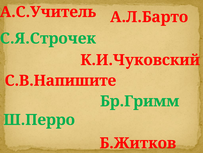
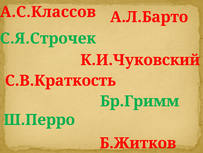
А.С.Учитель: А.С.Учитель -> А.С.Классов (48, 12)
С.В.Напишите: С.В.Напишите -> С.В.Краткость (60, 80)
